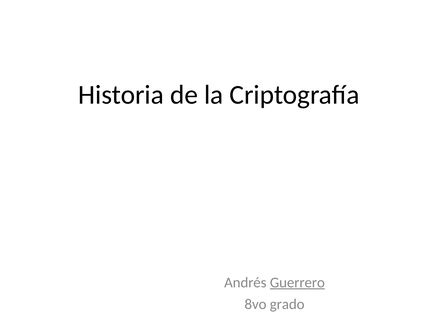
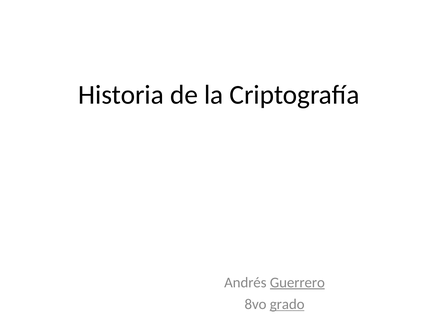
grado underline: none -> present (287, 305)
